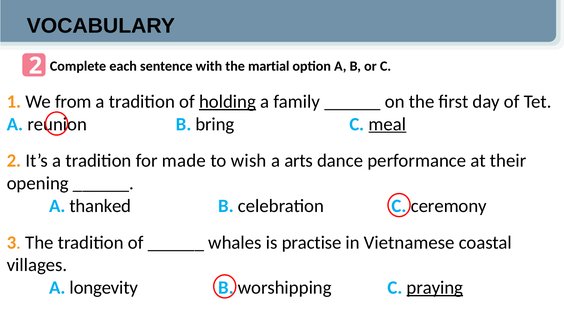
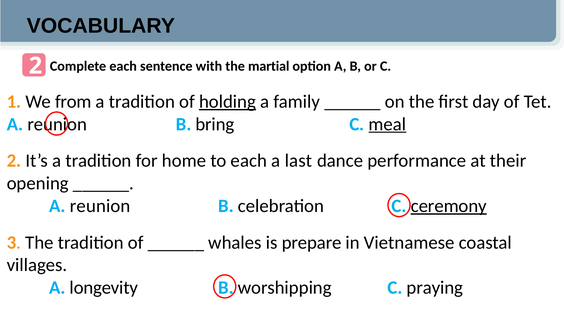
made: made -> home (184, 161)
to wish: wish -> each (249, 161)
arts: arts -> last (299, 161)
thanked: thanked -> reunion (100, 206)
ceremony underline: none -> present (449, 206)
practise: practise -> prepare (312, 243)
praying underline: present -> none (435, 288)
